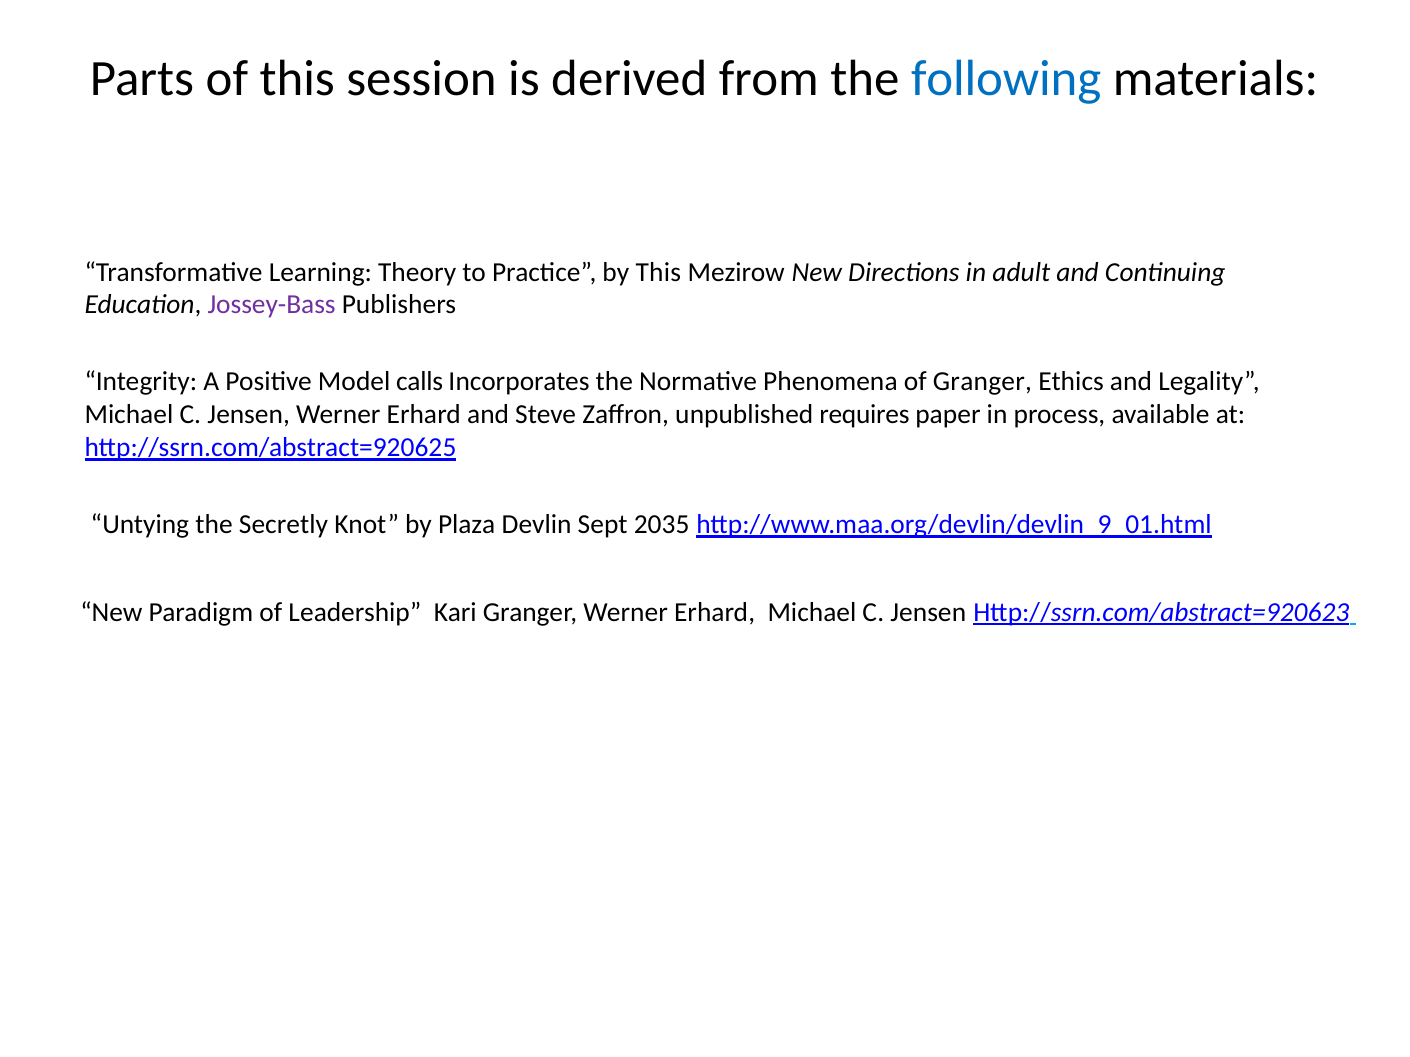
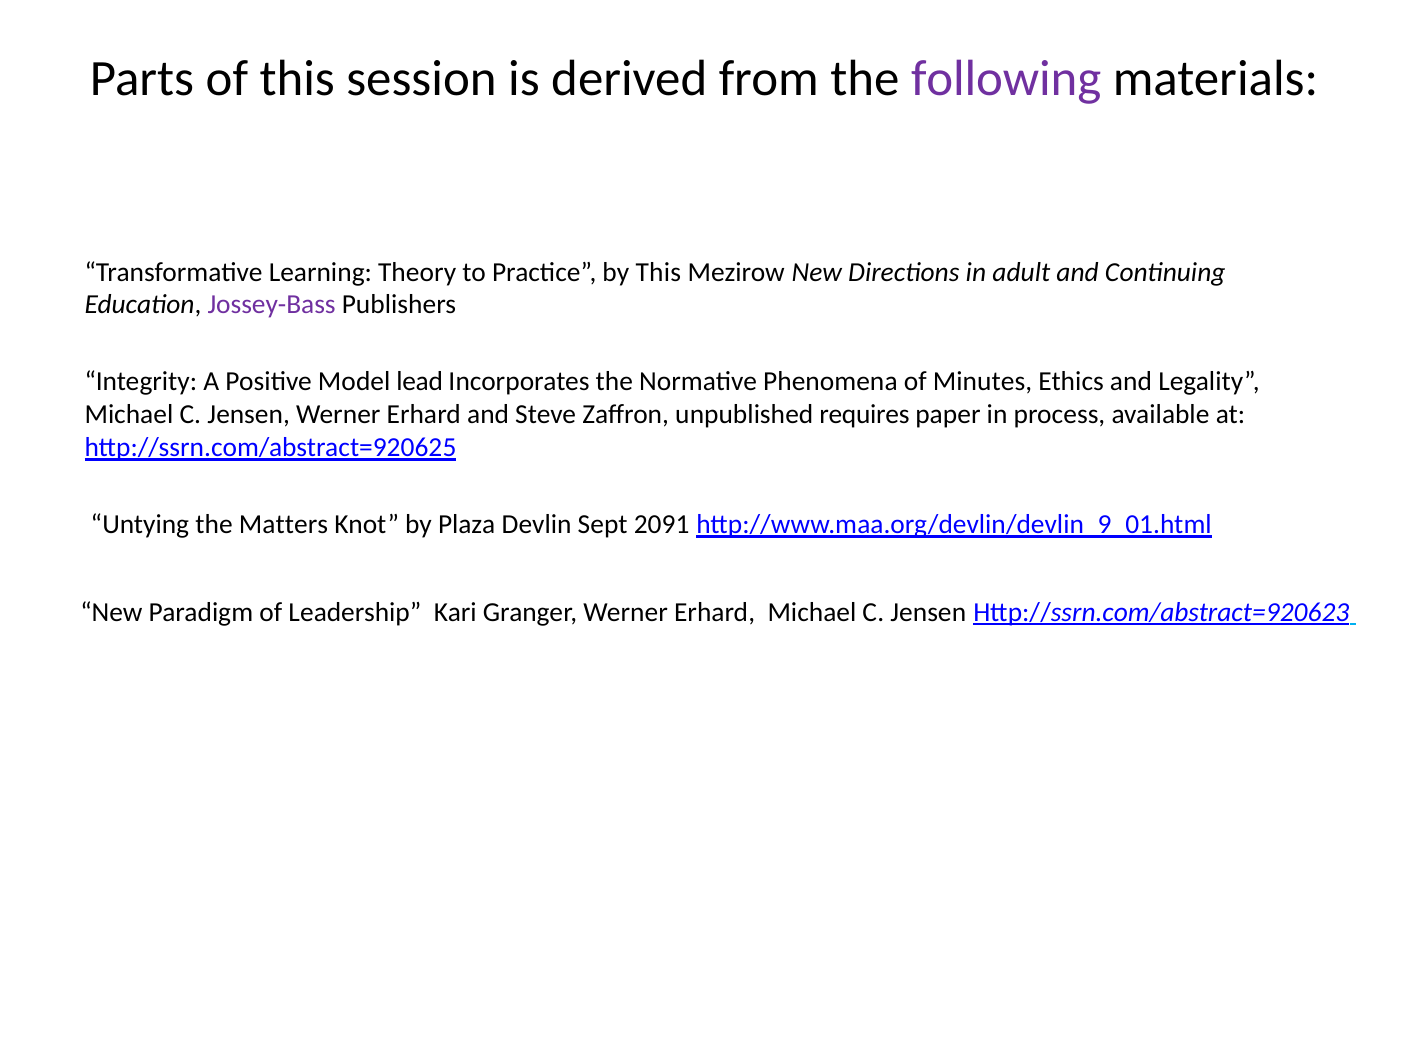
following colour: blue -> purple (1006, 79)
calls: calls -> lead (420, 382)
of Granger: Granger -> Minutes (983, 382)
Secretly: Secretly -> Matters (283, 525)
2035: 2035 -> 2091 (662, 525)
